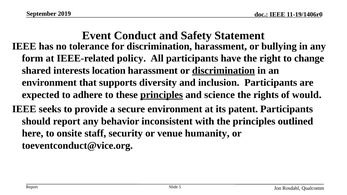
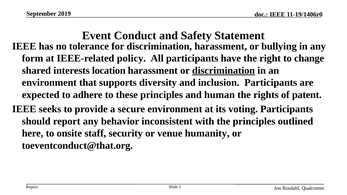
principles underline: present -> none (162, 95)
science: science -> human (220, 95)
would: would -> patent (307, 95)
patent: patent -> voting (243, 109)
toeventconduct@vice.org: toeventconduct@vice.org -> toeventconduct@that.org (77, 146)
